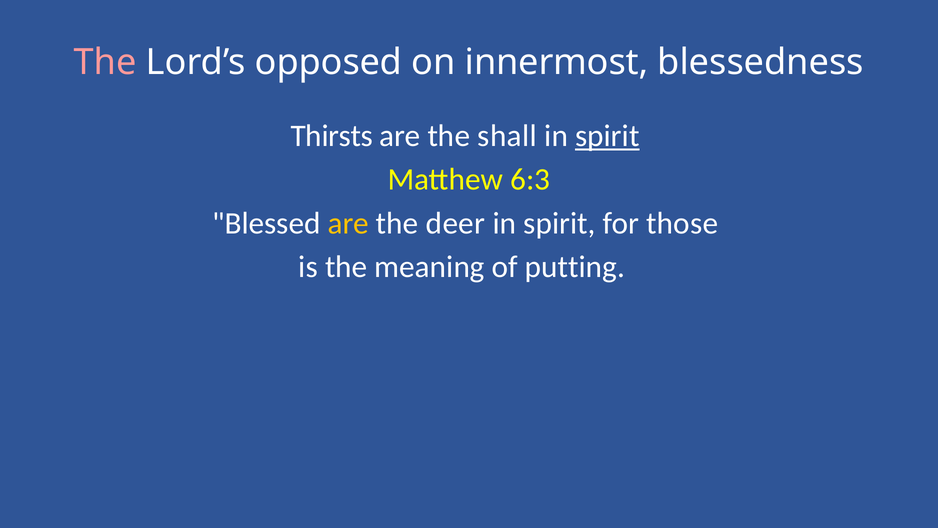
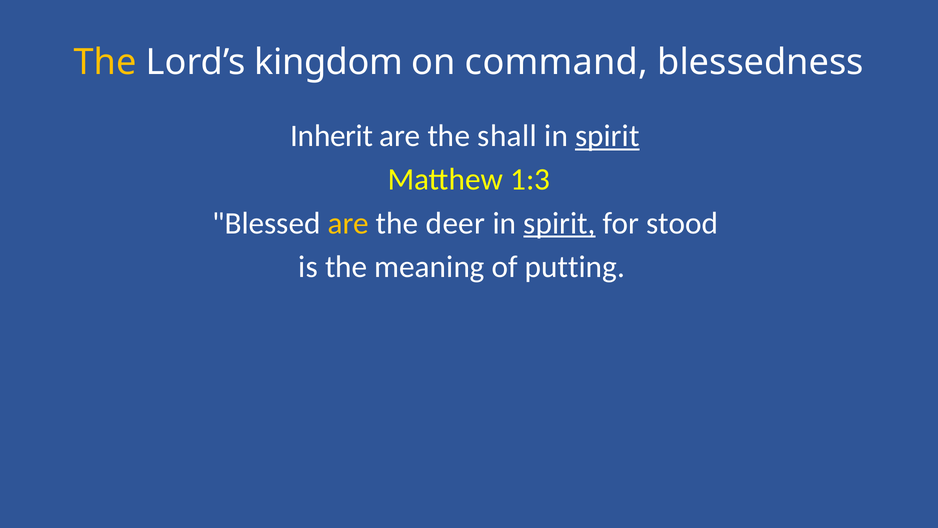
The colour: pink -> yellow (105, 62)
opposed: opposed -> kingdom (329, 62)
innermost: innermost -> command (556, 62)
Thirsts: Thirsts -> Inherit (332, 136)
6:3: 6:3 -> 1:3 (530, 179)
spirit underline: none -> present (560, 223)
those: those -> stood (682, 223)
